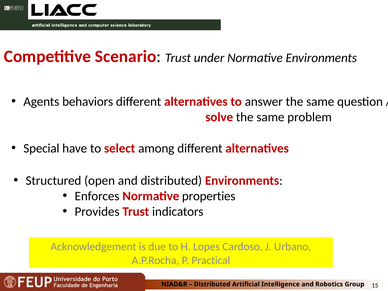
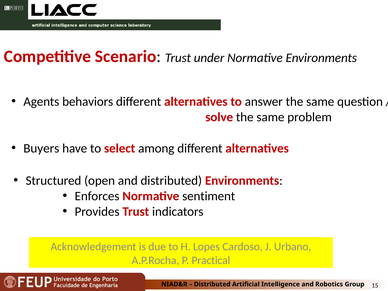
Special: Special -> Buyers (41, 148)
properties: properties -> sentiment (209, 196)
